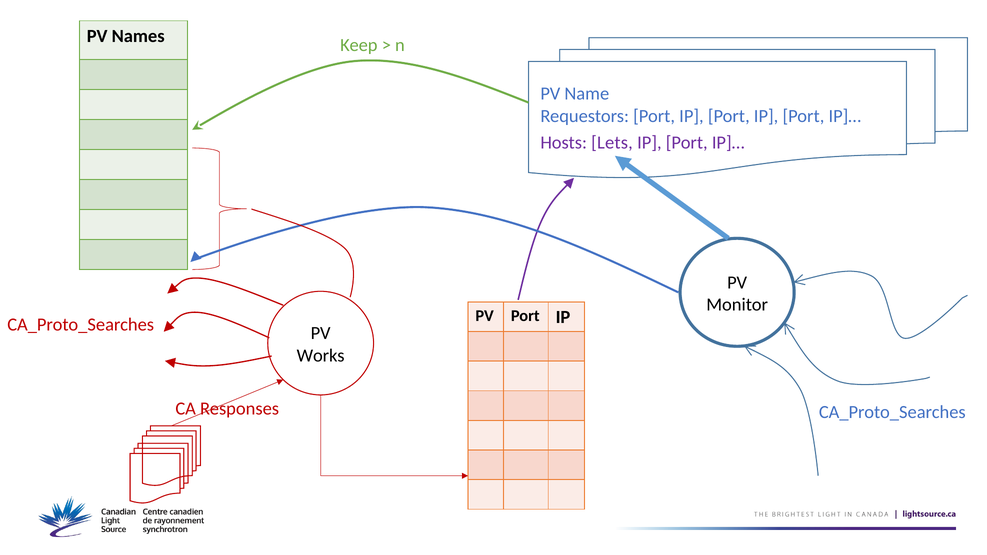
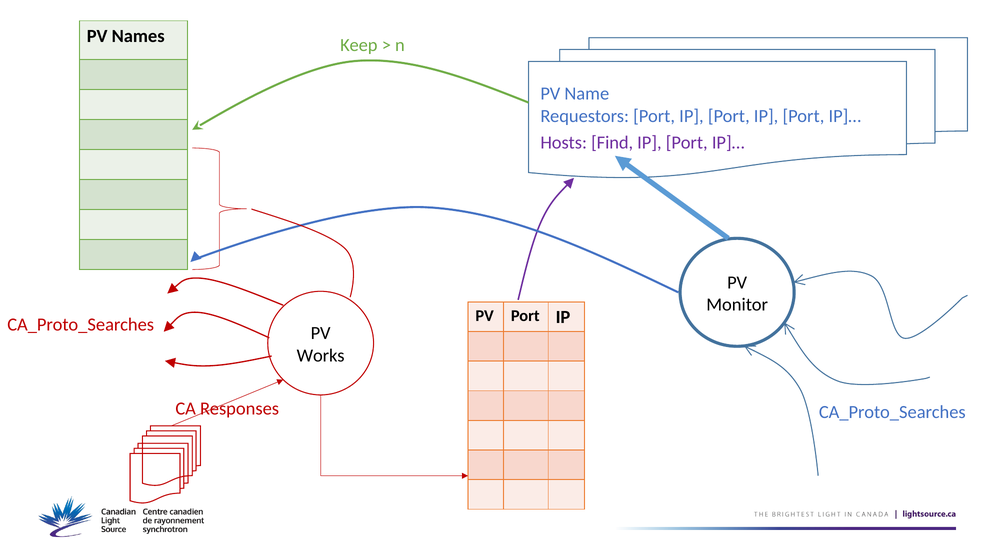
Lets: Lets -> Find (612, 143)
